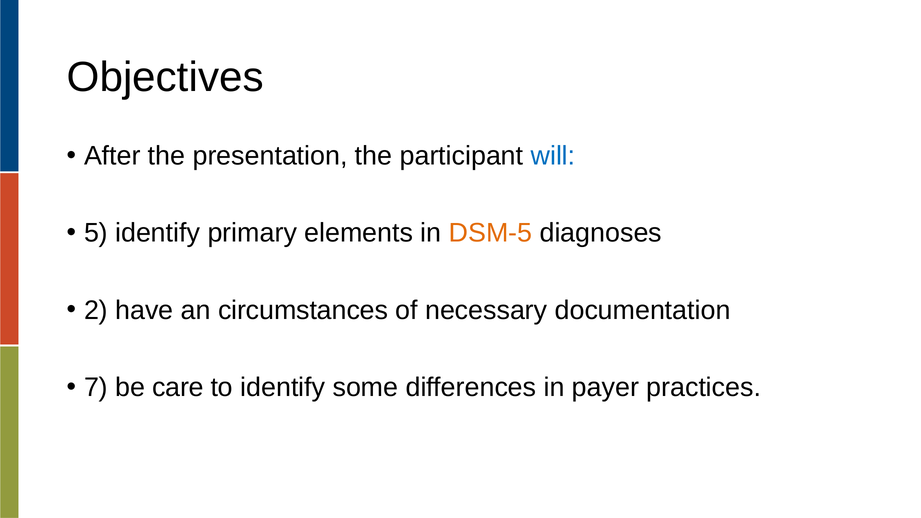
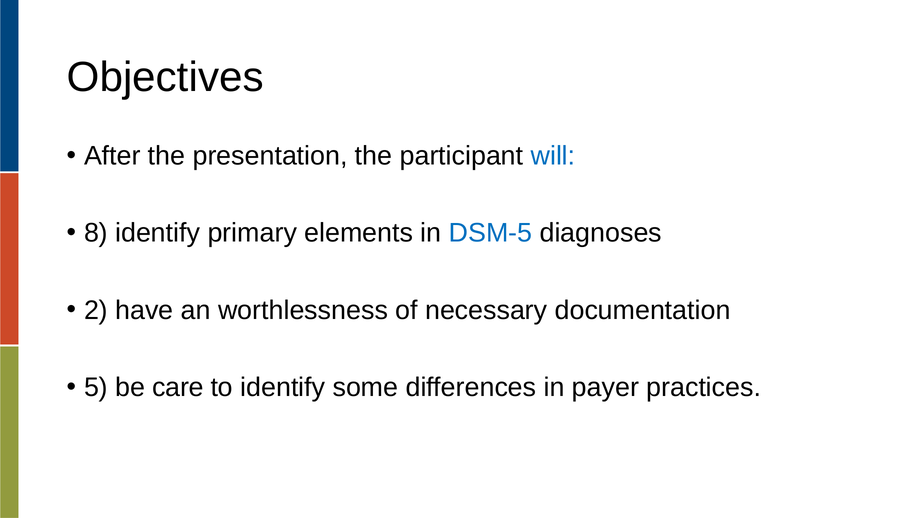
5: 5 -> 8 (96, 233)
DSM-5 colour: orange -> blue (490, 233)
circumstances: circumstances -> worthlessness (303, 310)
7: 7 -> 5 (96, 387)
